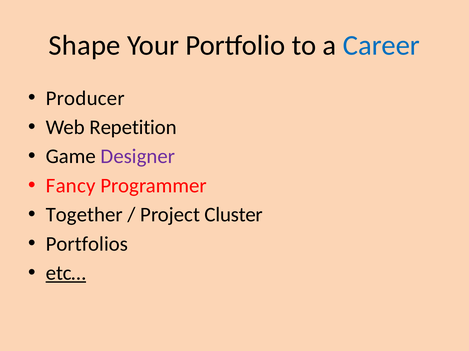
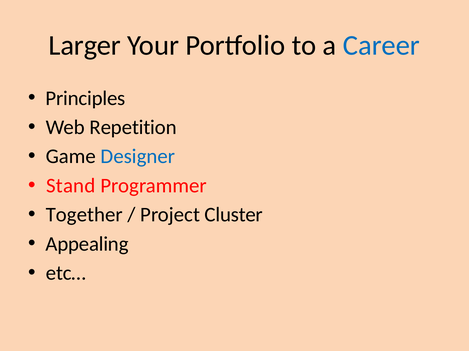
Shape: Shape -> Larger (85, 45)
Producer: Producer -> Principles (85, 98)
Designer colour: purple -> blue (138, 157)
Fancy: Fancy -> Stand (71, 186)
Portfolios: Portfolios -> Appealing (87, 244)
etc… underline: present -> none (66, 274)
